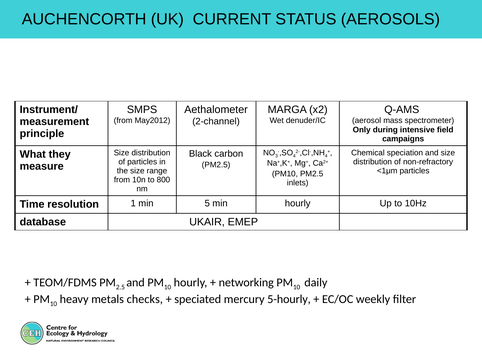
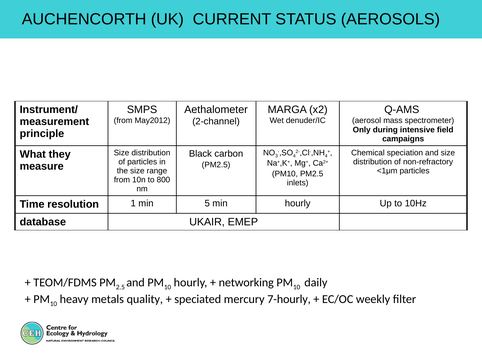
checks: checks -> quality (145, 299)
5-hourly: 5-hourly -> 7-hourly (289, 299)
